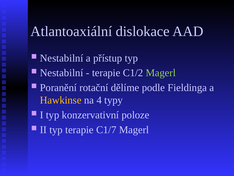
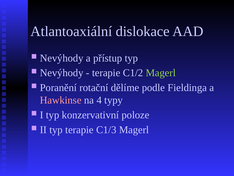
Nestabilní: Nestabilní -> Nevýhody (62, 58)
Nestabilní: Nestabilní -> Nevýhody (62, 73)
Hawkinse colour: yellow -> pink (61, 100)
C1/7: C1/7 -> C1/3 (106, 129)
